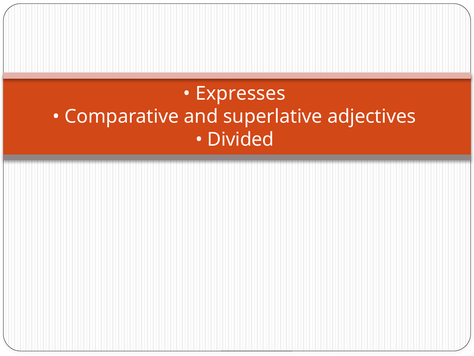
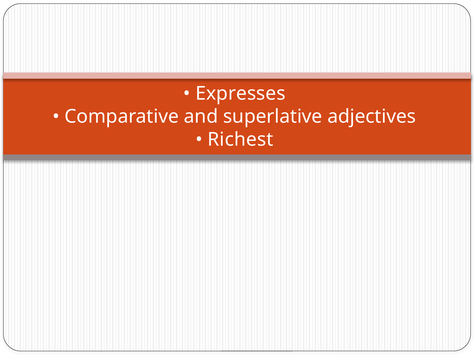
Divided: Divided -> Richest (240, 139)
